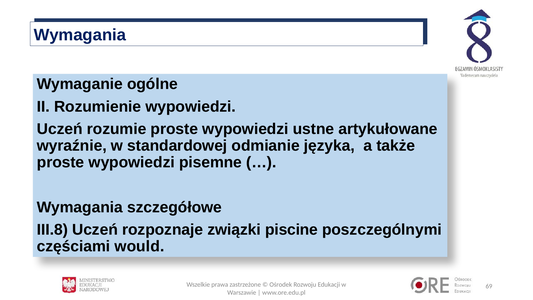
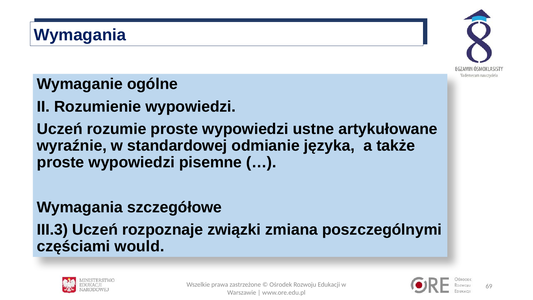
III.8: III.8 -> III.3 (52, 229)
piscine: piscine -> zmiana (291, 229)
